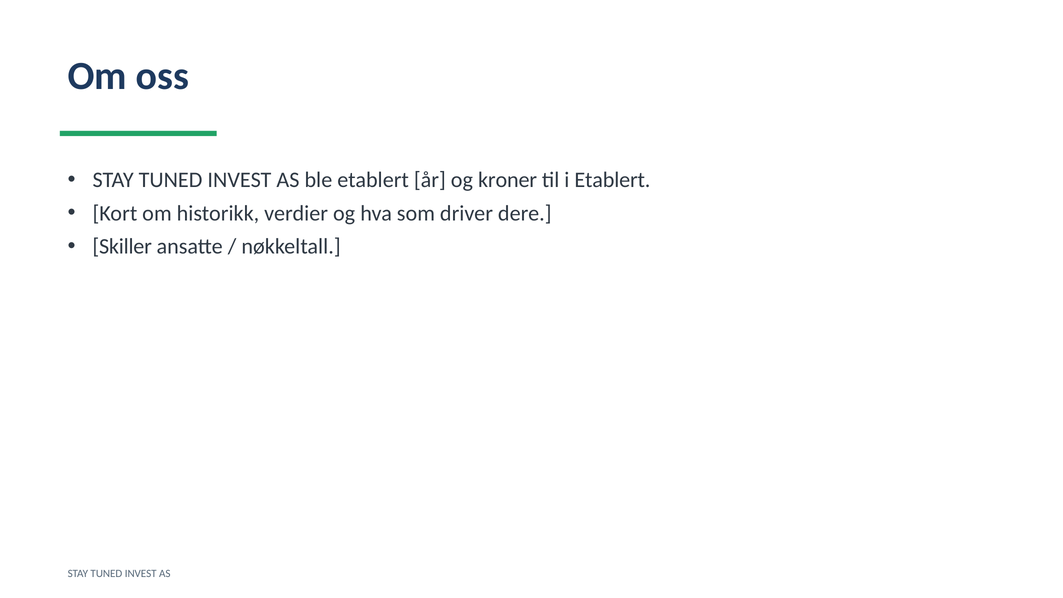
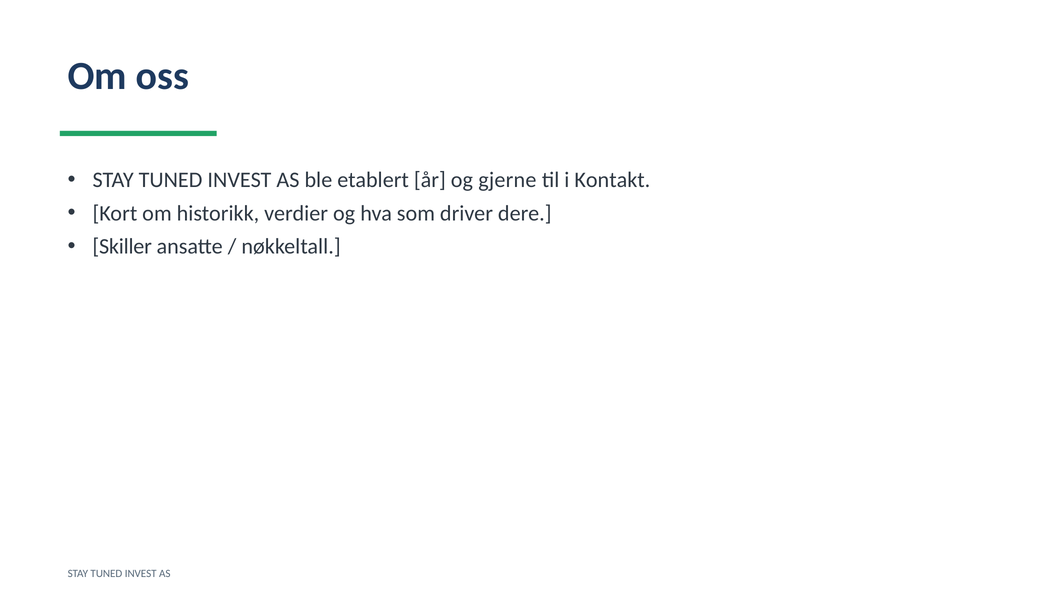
kroner: kroner -> gjerne (507, 180)
i Etablert: Etablert -> Kontakt (612, 180)
